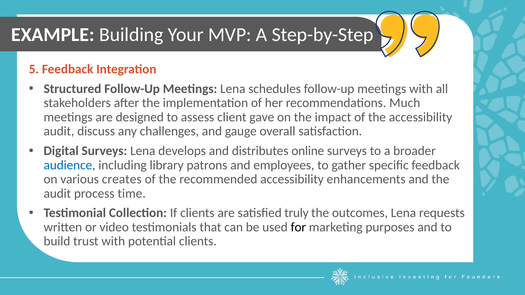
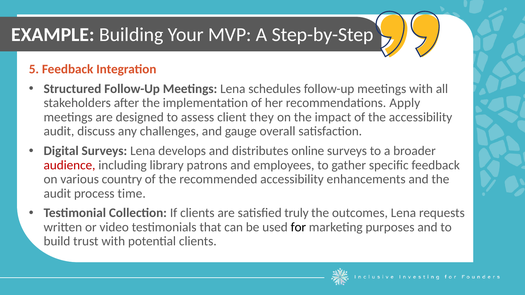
Much: Much -> Apply (405, 103)
gave: gave -> they (262, 117)
audience colour: blue -> red (70, 165)
creates: creates -> country (122, 179)
